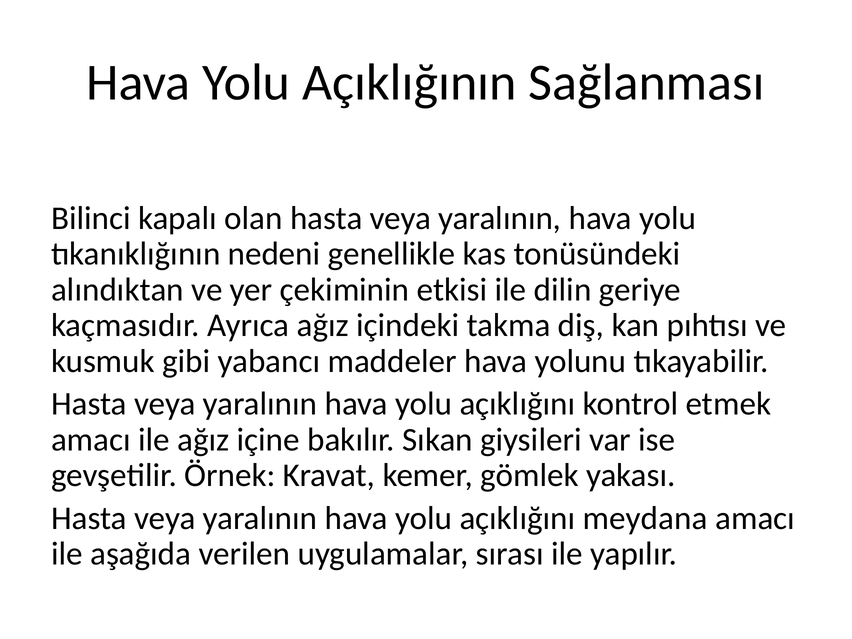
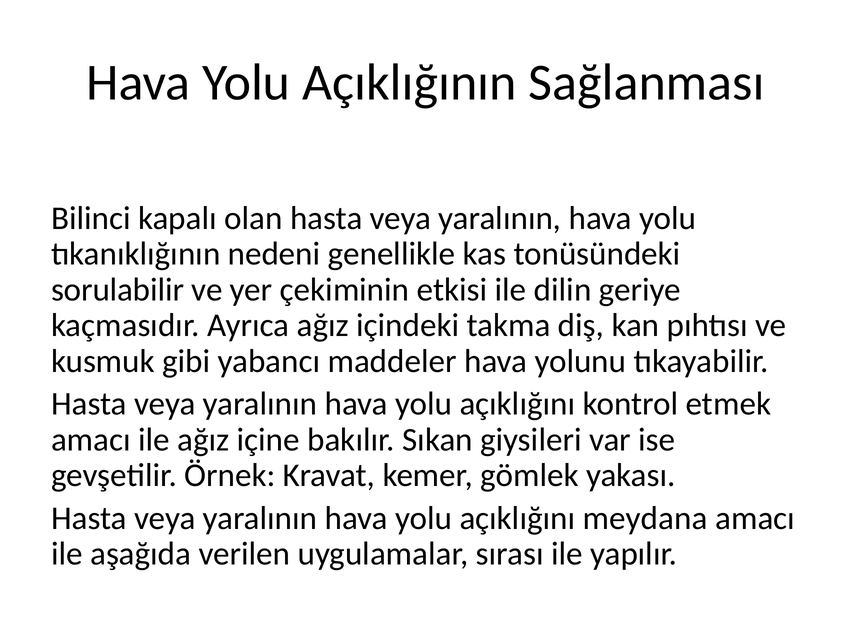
alındıktan: alındıktan -> sorulabilir (118, 290)
